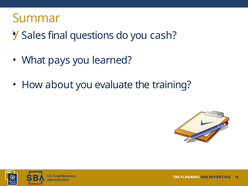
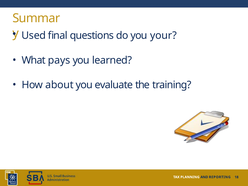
Sales: Sales -> Used (34, 36)
cash: cash -> your (163, 36)
